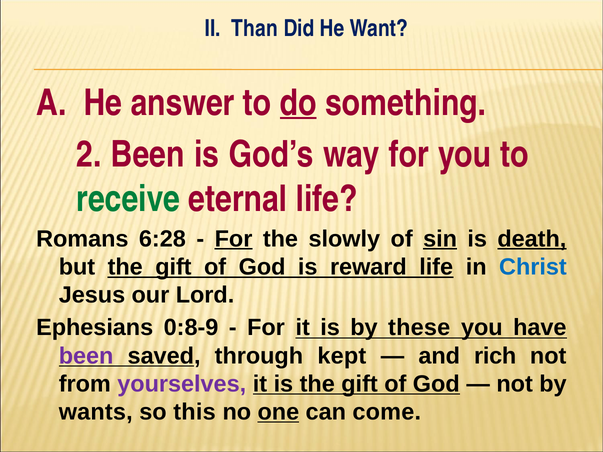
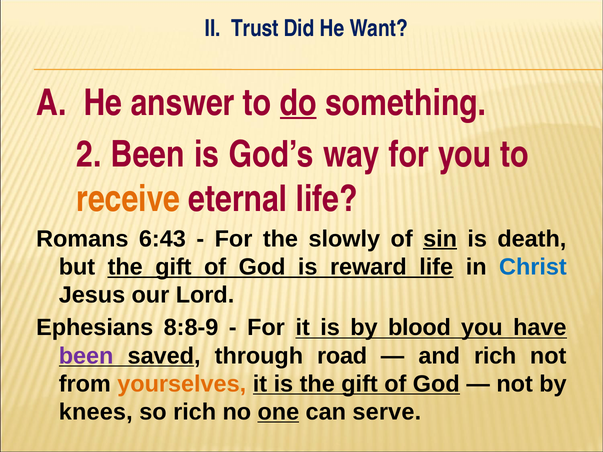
Than: Than -> Trust (255, 29)
receive colour: green -> orange (128, 199)
6:28: 6:28 -> 6:43 (162, 239)
For underline: present -> none (234, 239)
death underline: present -> none (532, 239)
0:8-9: 0:8-9 -> 8:8-9 (191, 328)
these: these -> blood (419, 328)
kept: kept -> road (342, 356)
yourselves colour: purple -> orange (182, 384)
wants: wants -> knees (96, 412)
so this: this -> rich (195, 412)
come: come -> serve (387, 412)
